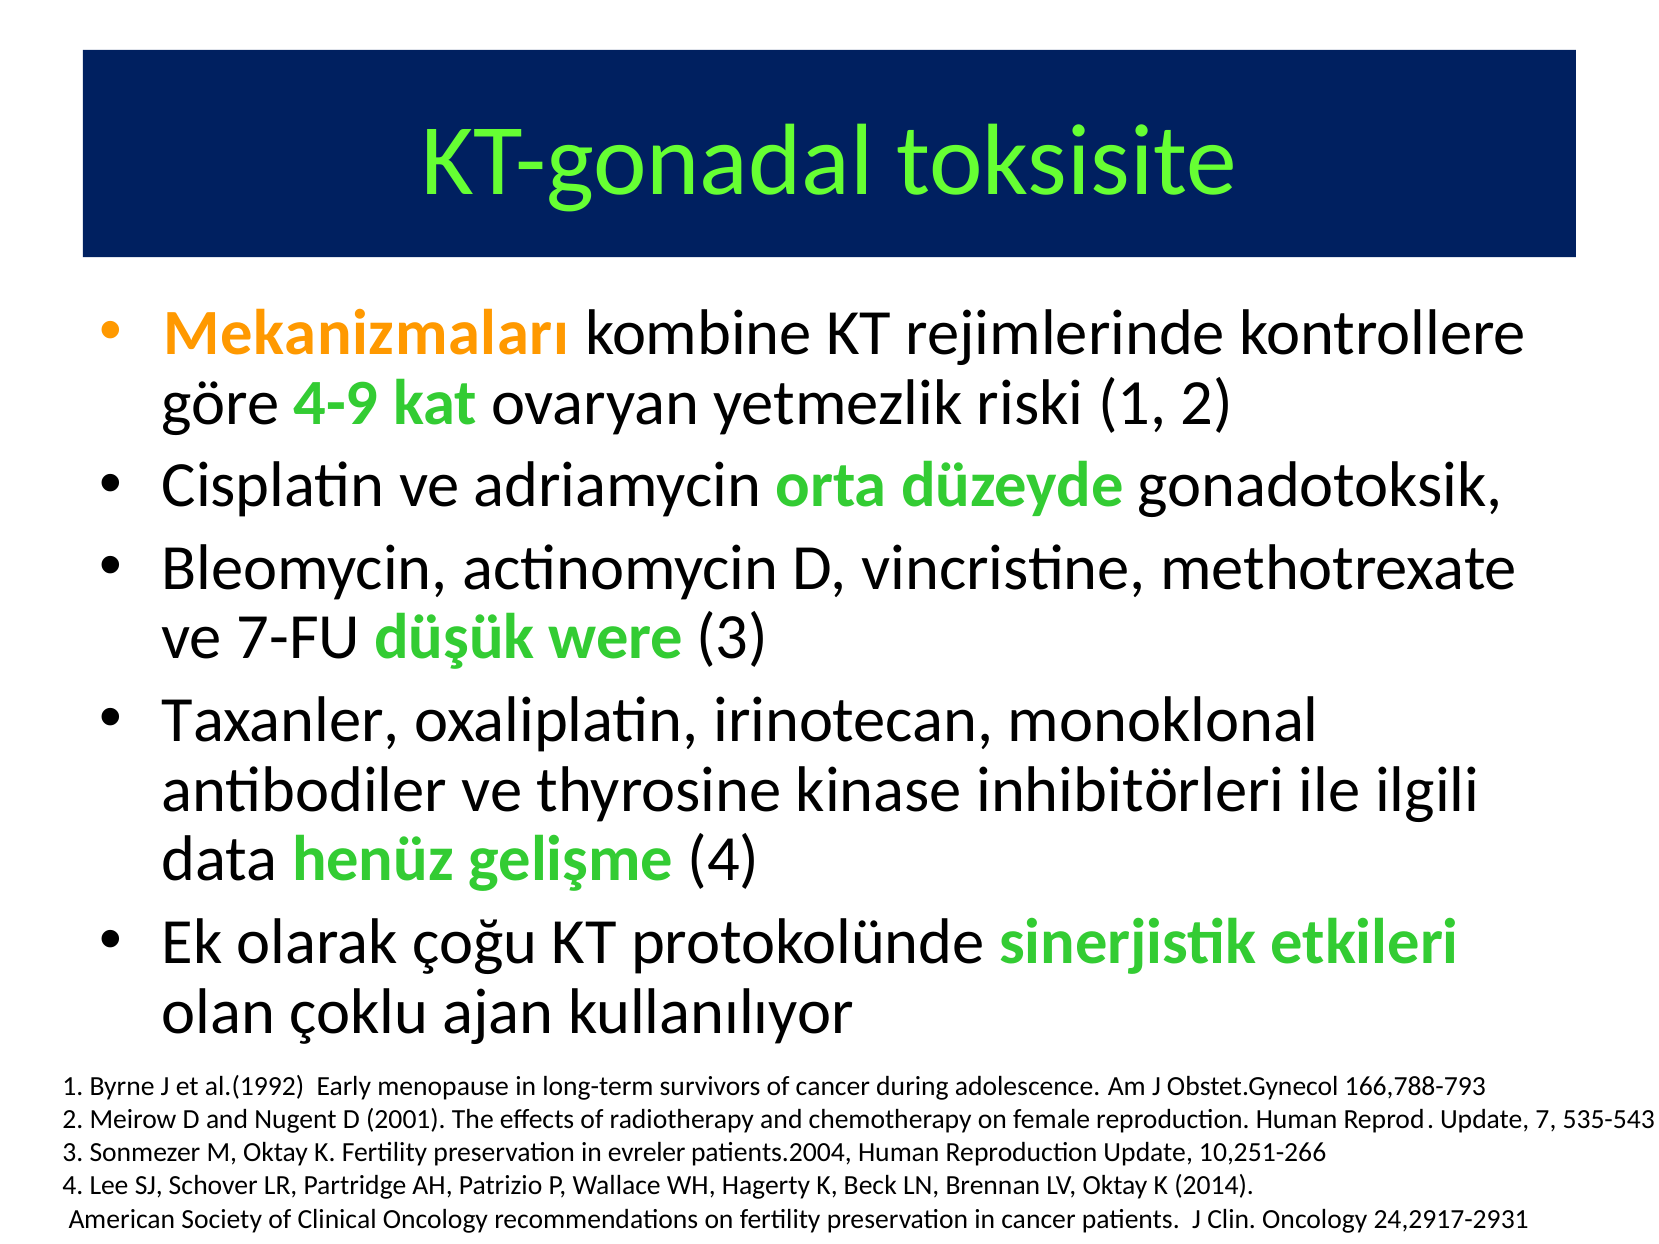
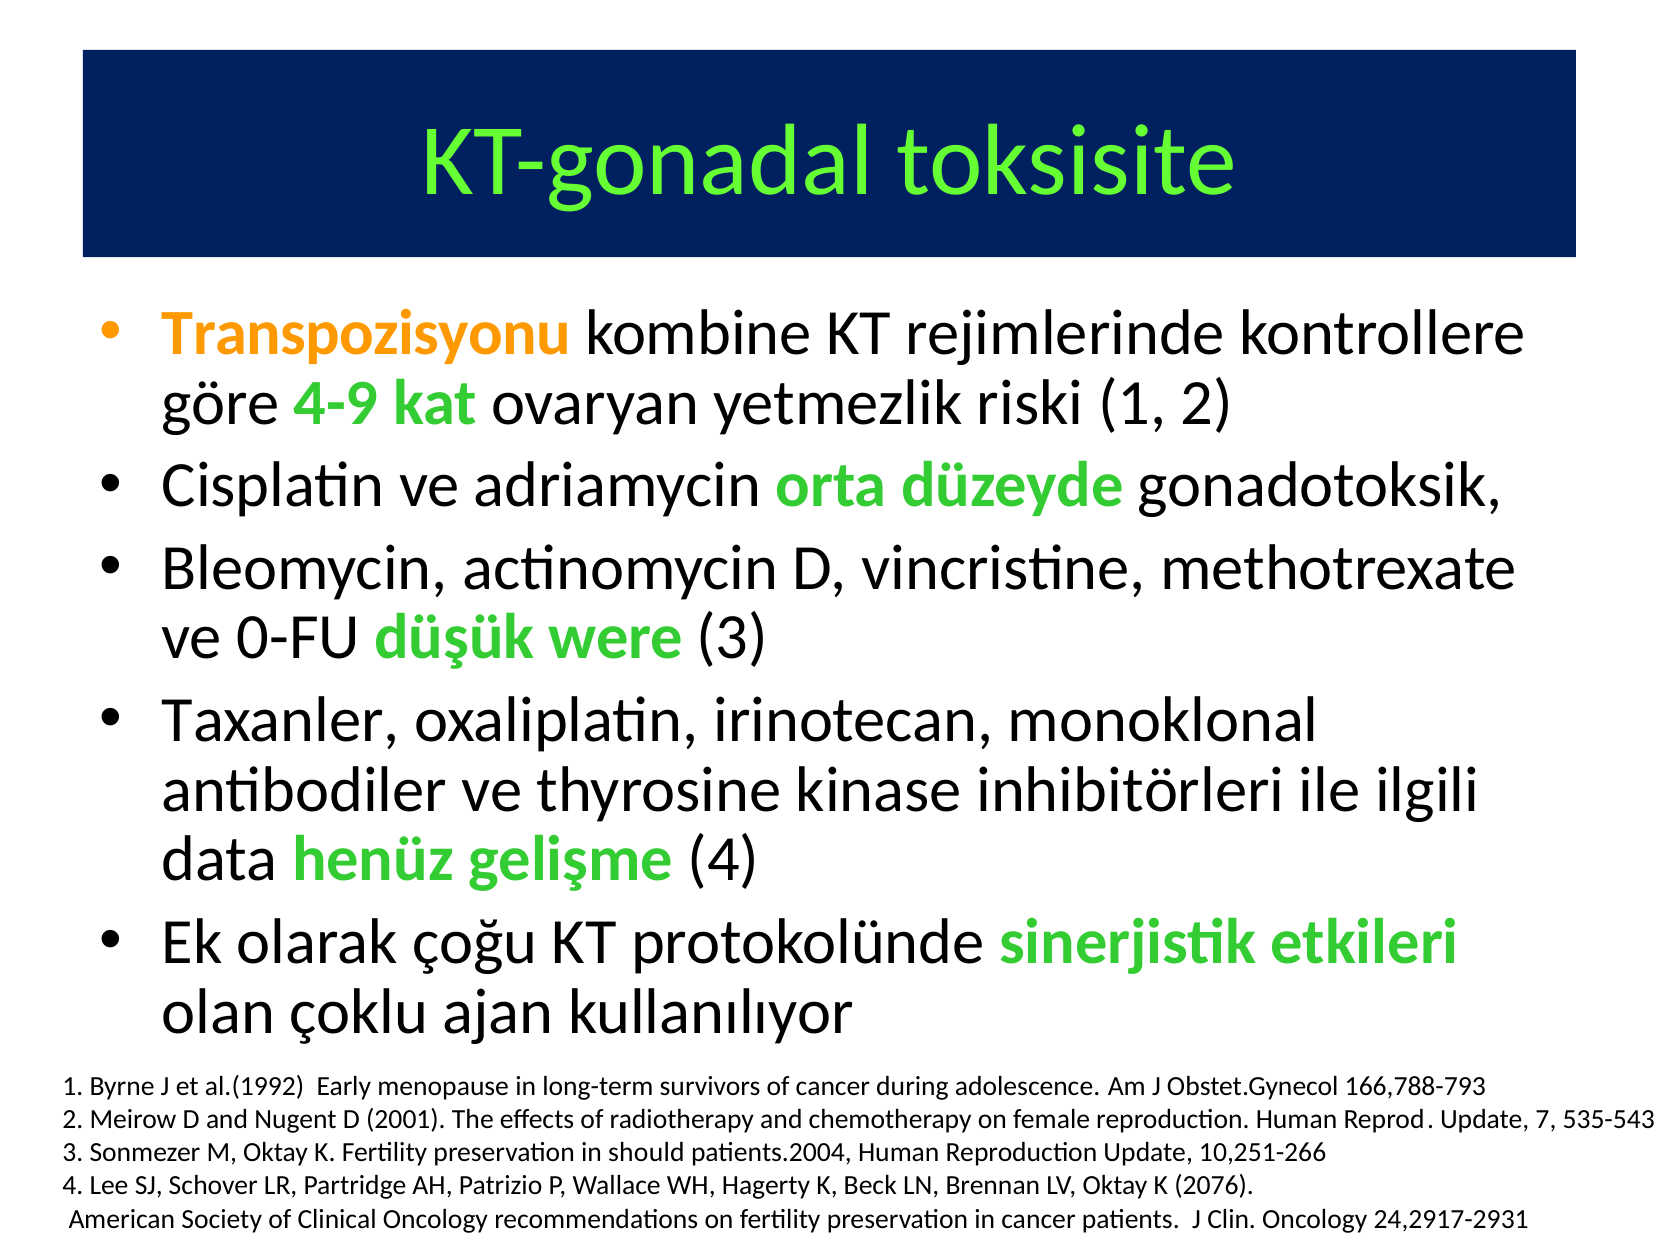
Mekanizmaları: Mekanizmaları -> Transpozisyonu (367, 333)
7-FU: 7-FU -> 0-FU (298, 638)
evreler: evreler -> should (646, 1153)
2014: 2014 -> 2076 (1214, 1186)
